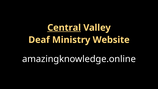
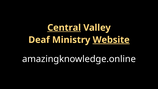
Website underline: none -> present (111, 40)
